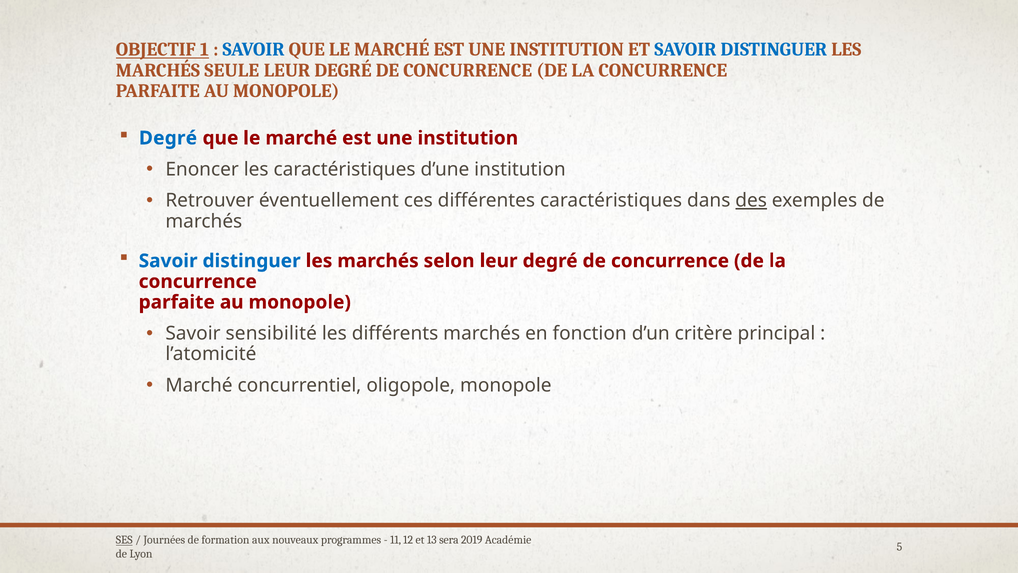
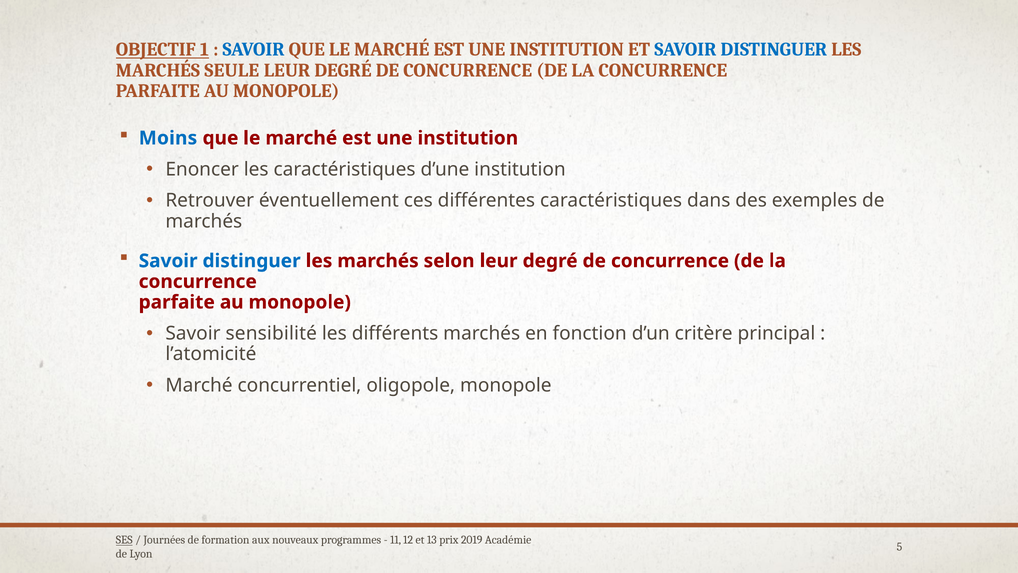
Degré: Degré -> Moins (168, 138)
des underline: present -> none (751, 200)
sera: sera -> prix (449, 540)
